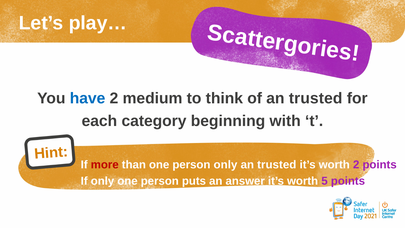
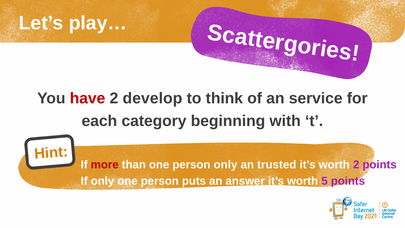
have colour: blue -> red (88, 98)
medium: medium -> develop (152, 98)
of an trusted: trusted -> service (316, 98)
